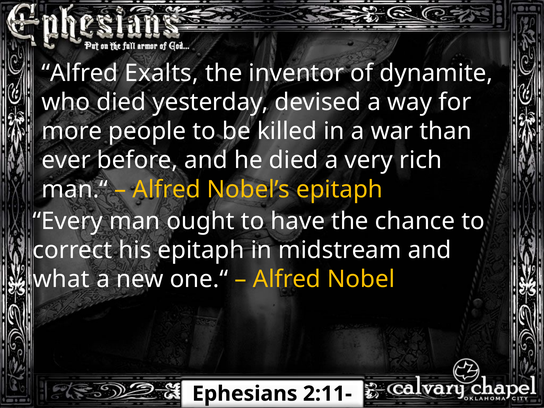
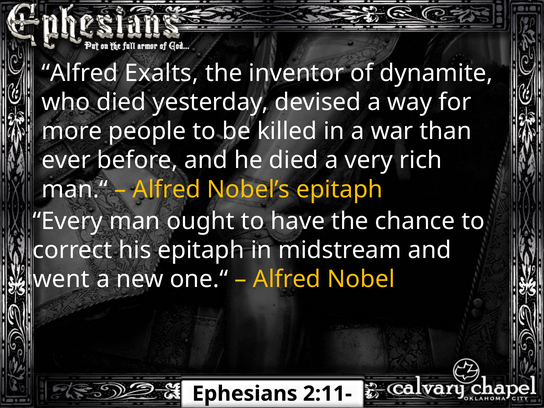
what: what -> went (61, 279)
